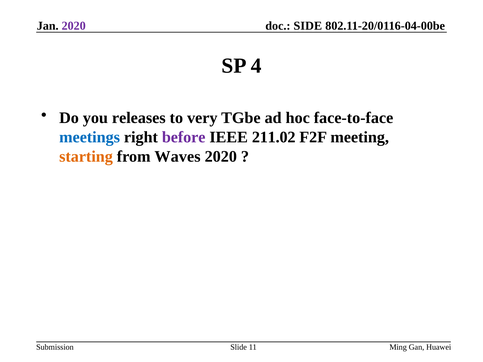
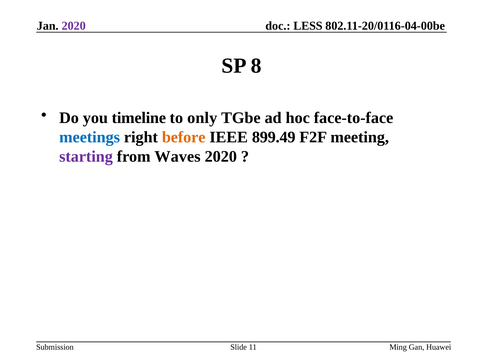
SIDE: SIDE -> LESS (308, 26)
4: 4 -> 8 (256, 66)
releases: releases -> timeline (139, 118)
very: very -> only (202, 118)
before colour: purple -> orange (184, 137)
211.02: 211.02 -> 899.49 (274, 137)
starting colour: orange -> purple (86, 157)
